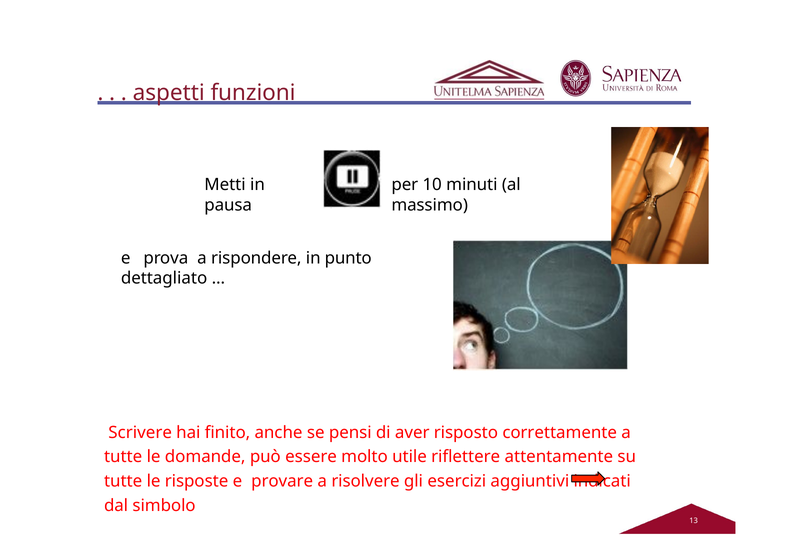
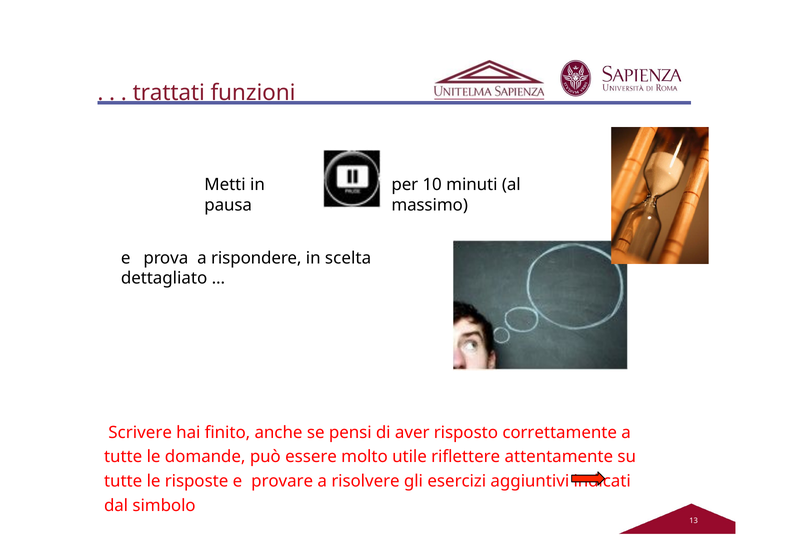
aspetti: aspetti -> trattati (169, 93)
punto: punto -> scelta (348, 258)
